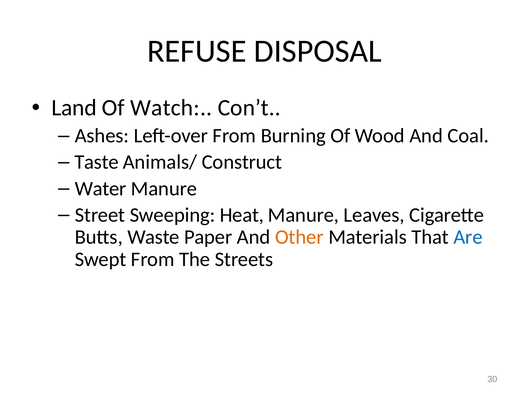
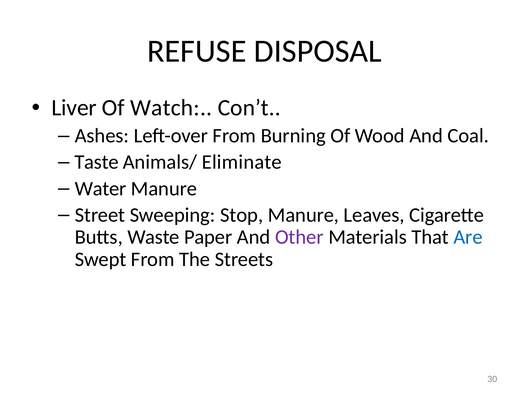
Land: Land -> Liver (74, 108)
Construct: Construct -> Eliminate (242, 162)
Heat: Heat -> Stop (242, 215)
Other colour: orange -> purple (299, 237)
